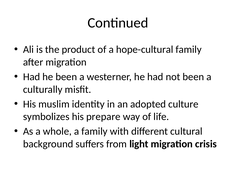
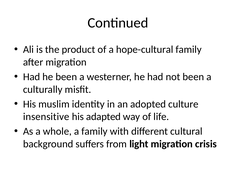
symbolizes: symbolizes -> insensitive (46, 117)
prepare: prepare -> adapted (103, 117)
